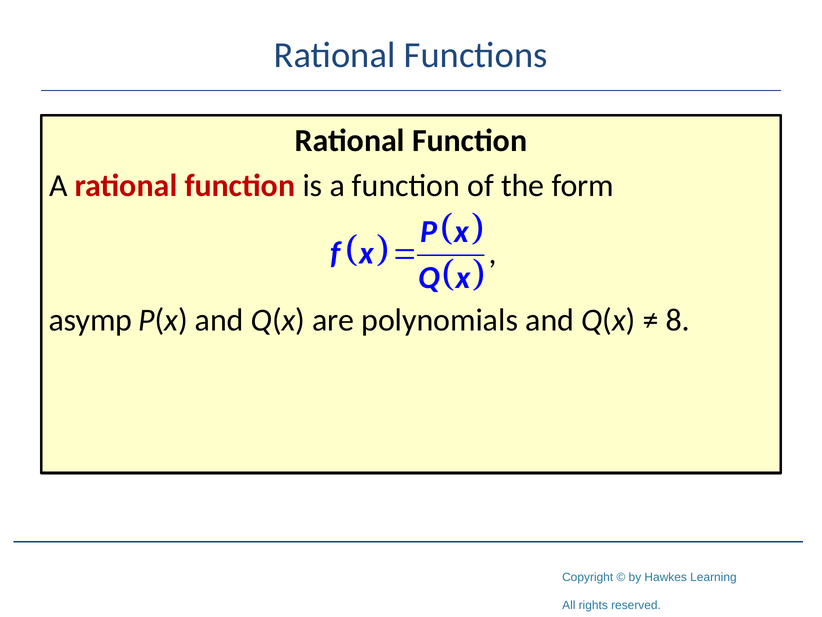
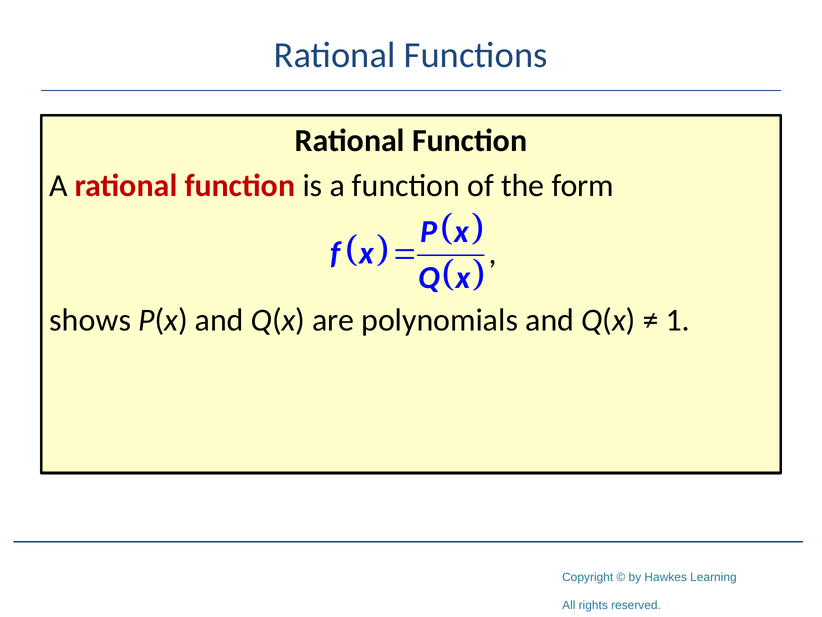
asymp: asymp -> shows (90, 320)
8: 8 -> 1 (678, 320)
